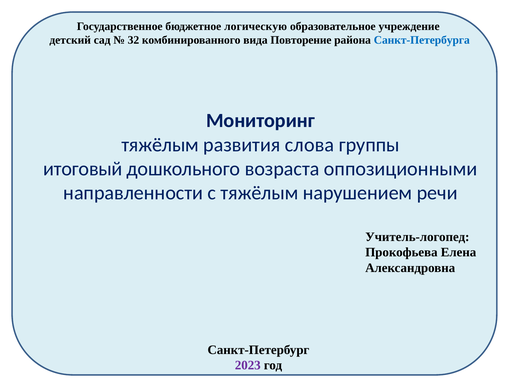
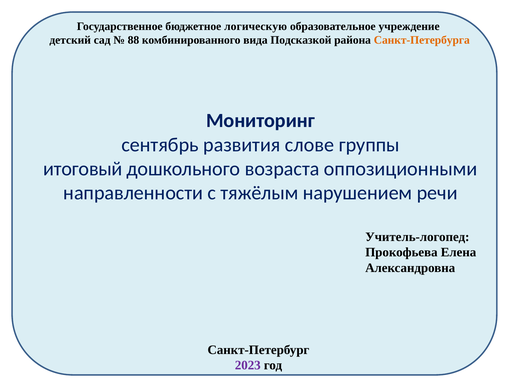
32: 32 -> 88 (133, 40)
Повторение: Повторение -> Подсказкой (301, 40)
Санкт-Петербурга colour: blue -> orange (422, 40)
тяжёлым: тяжёлым -> сентябрь (160, 145)
слова: слова -> слове (310, 145)
